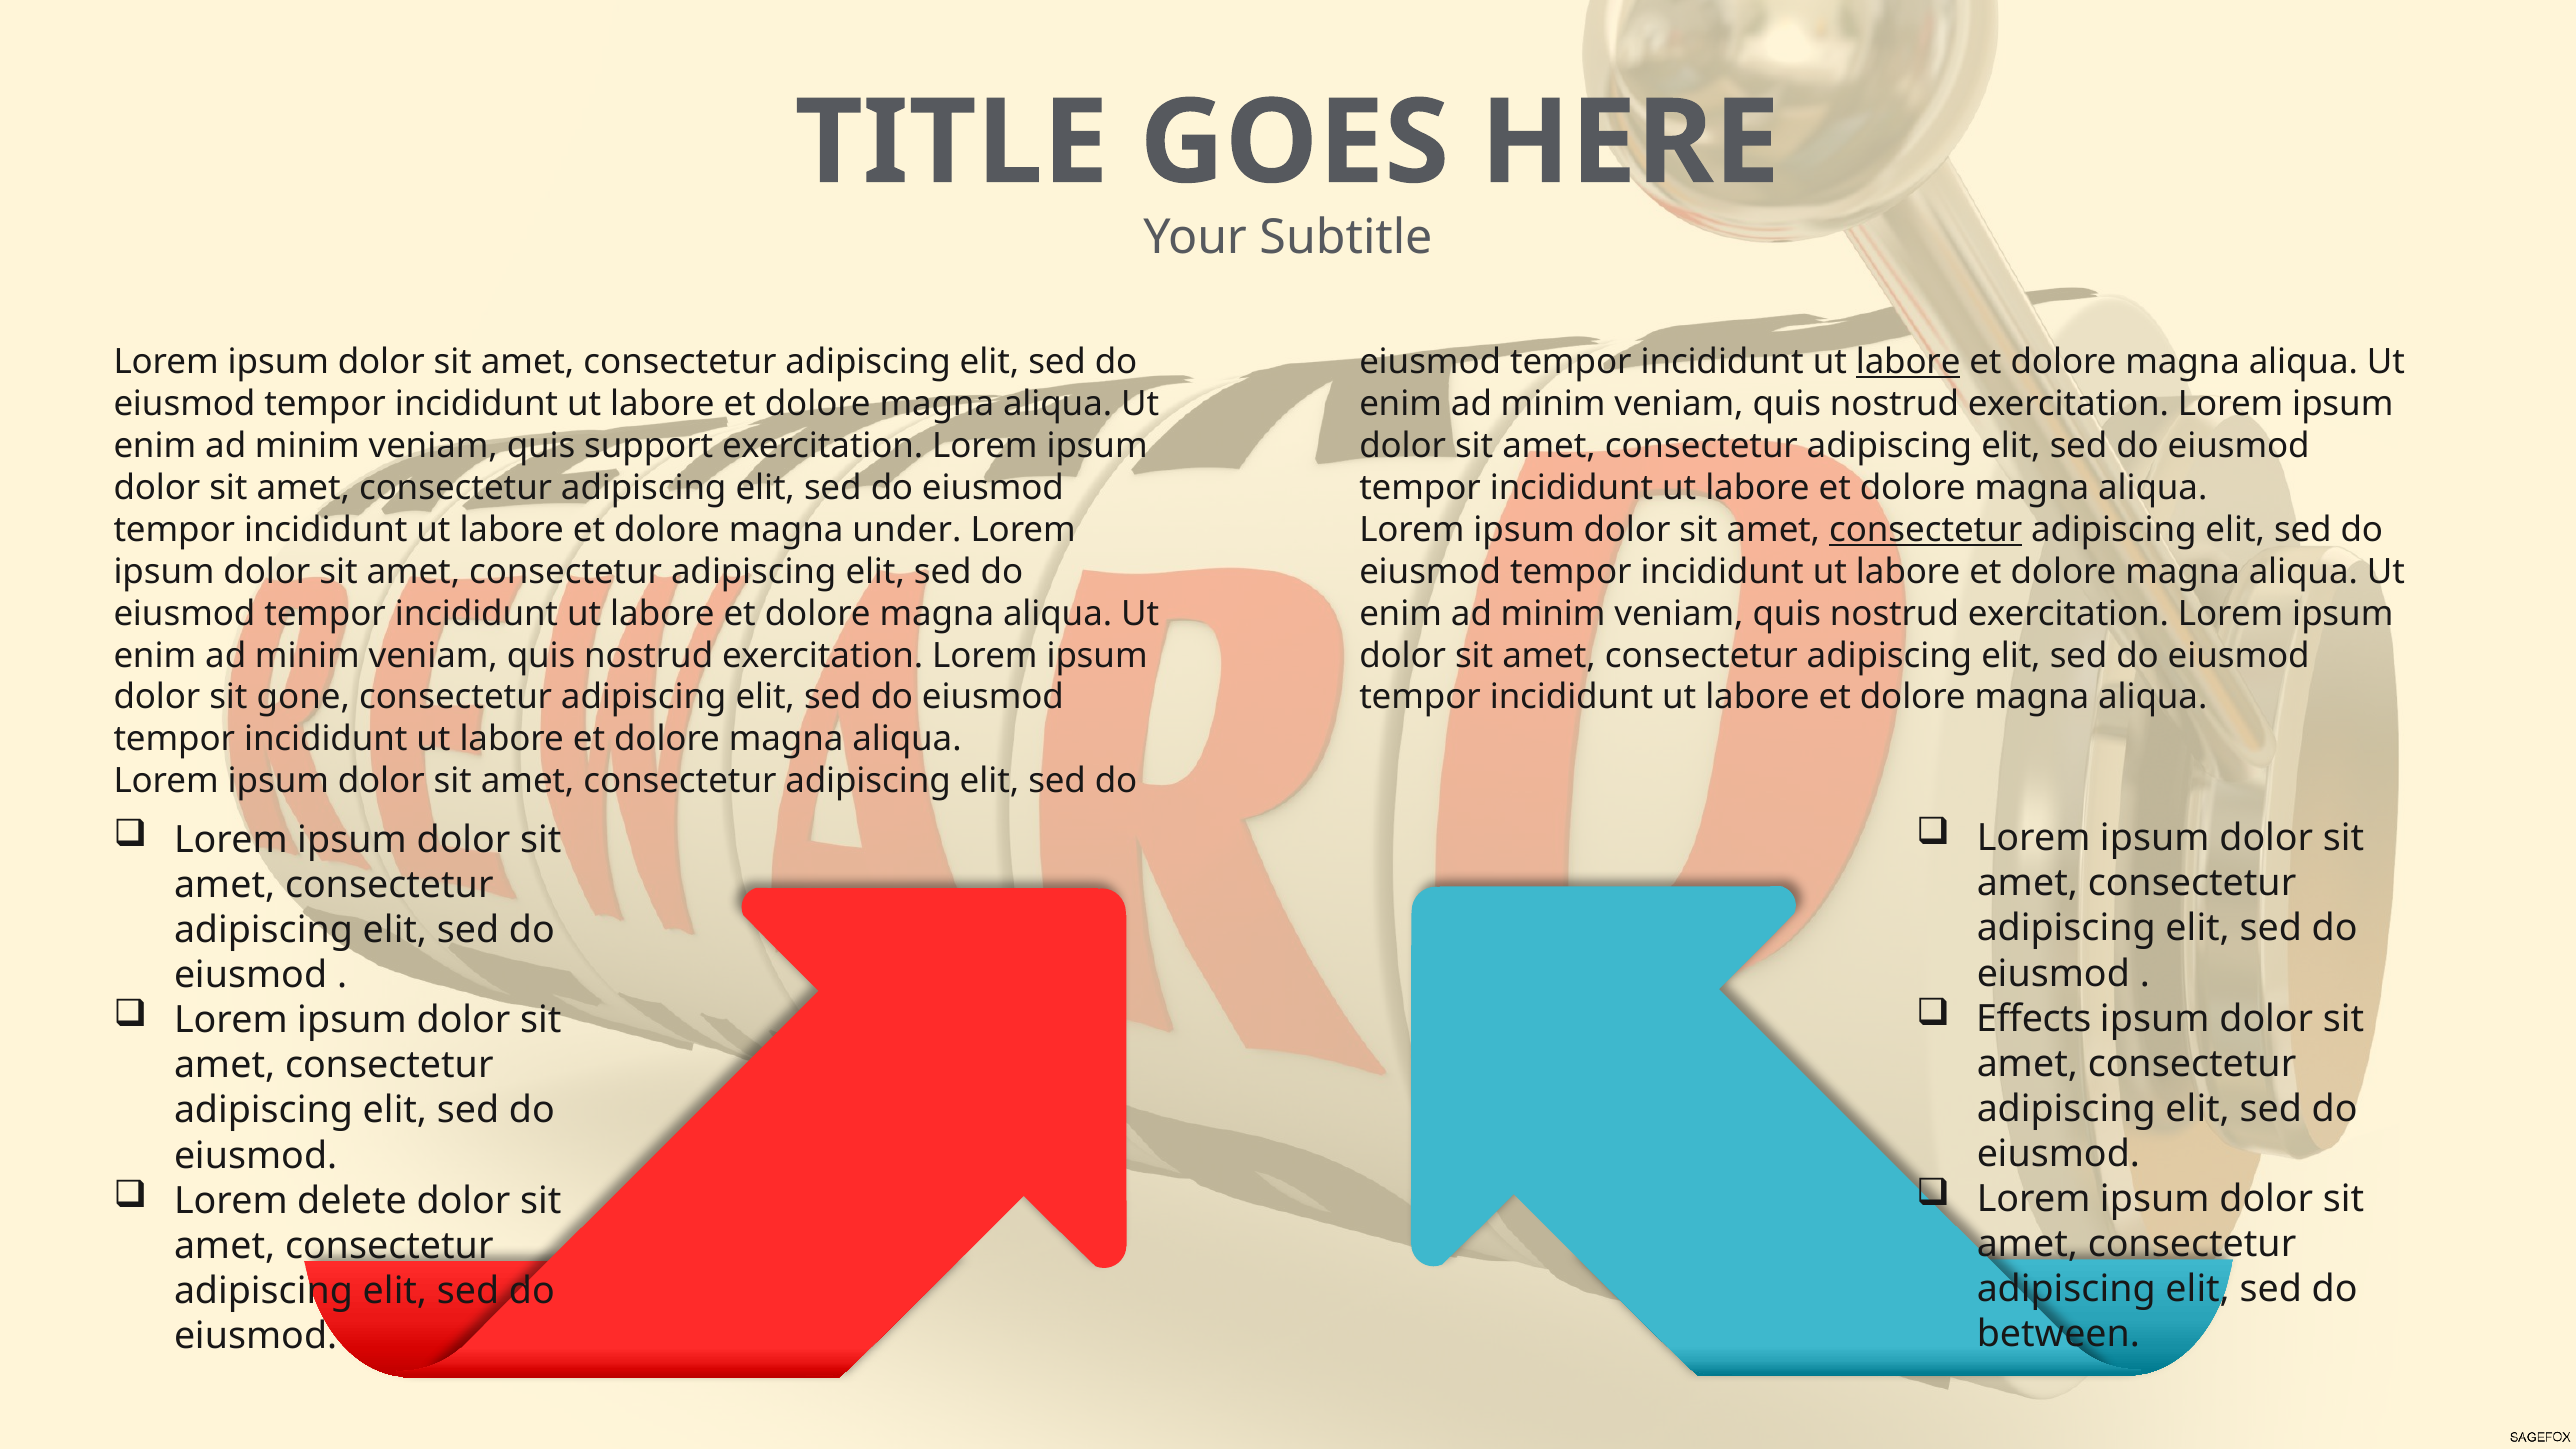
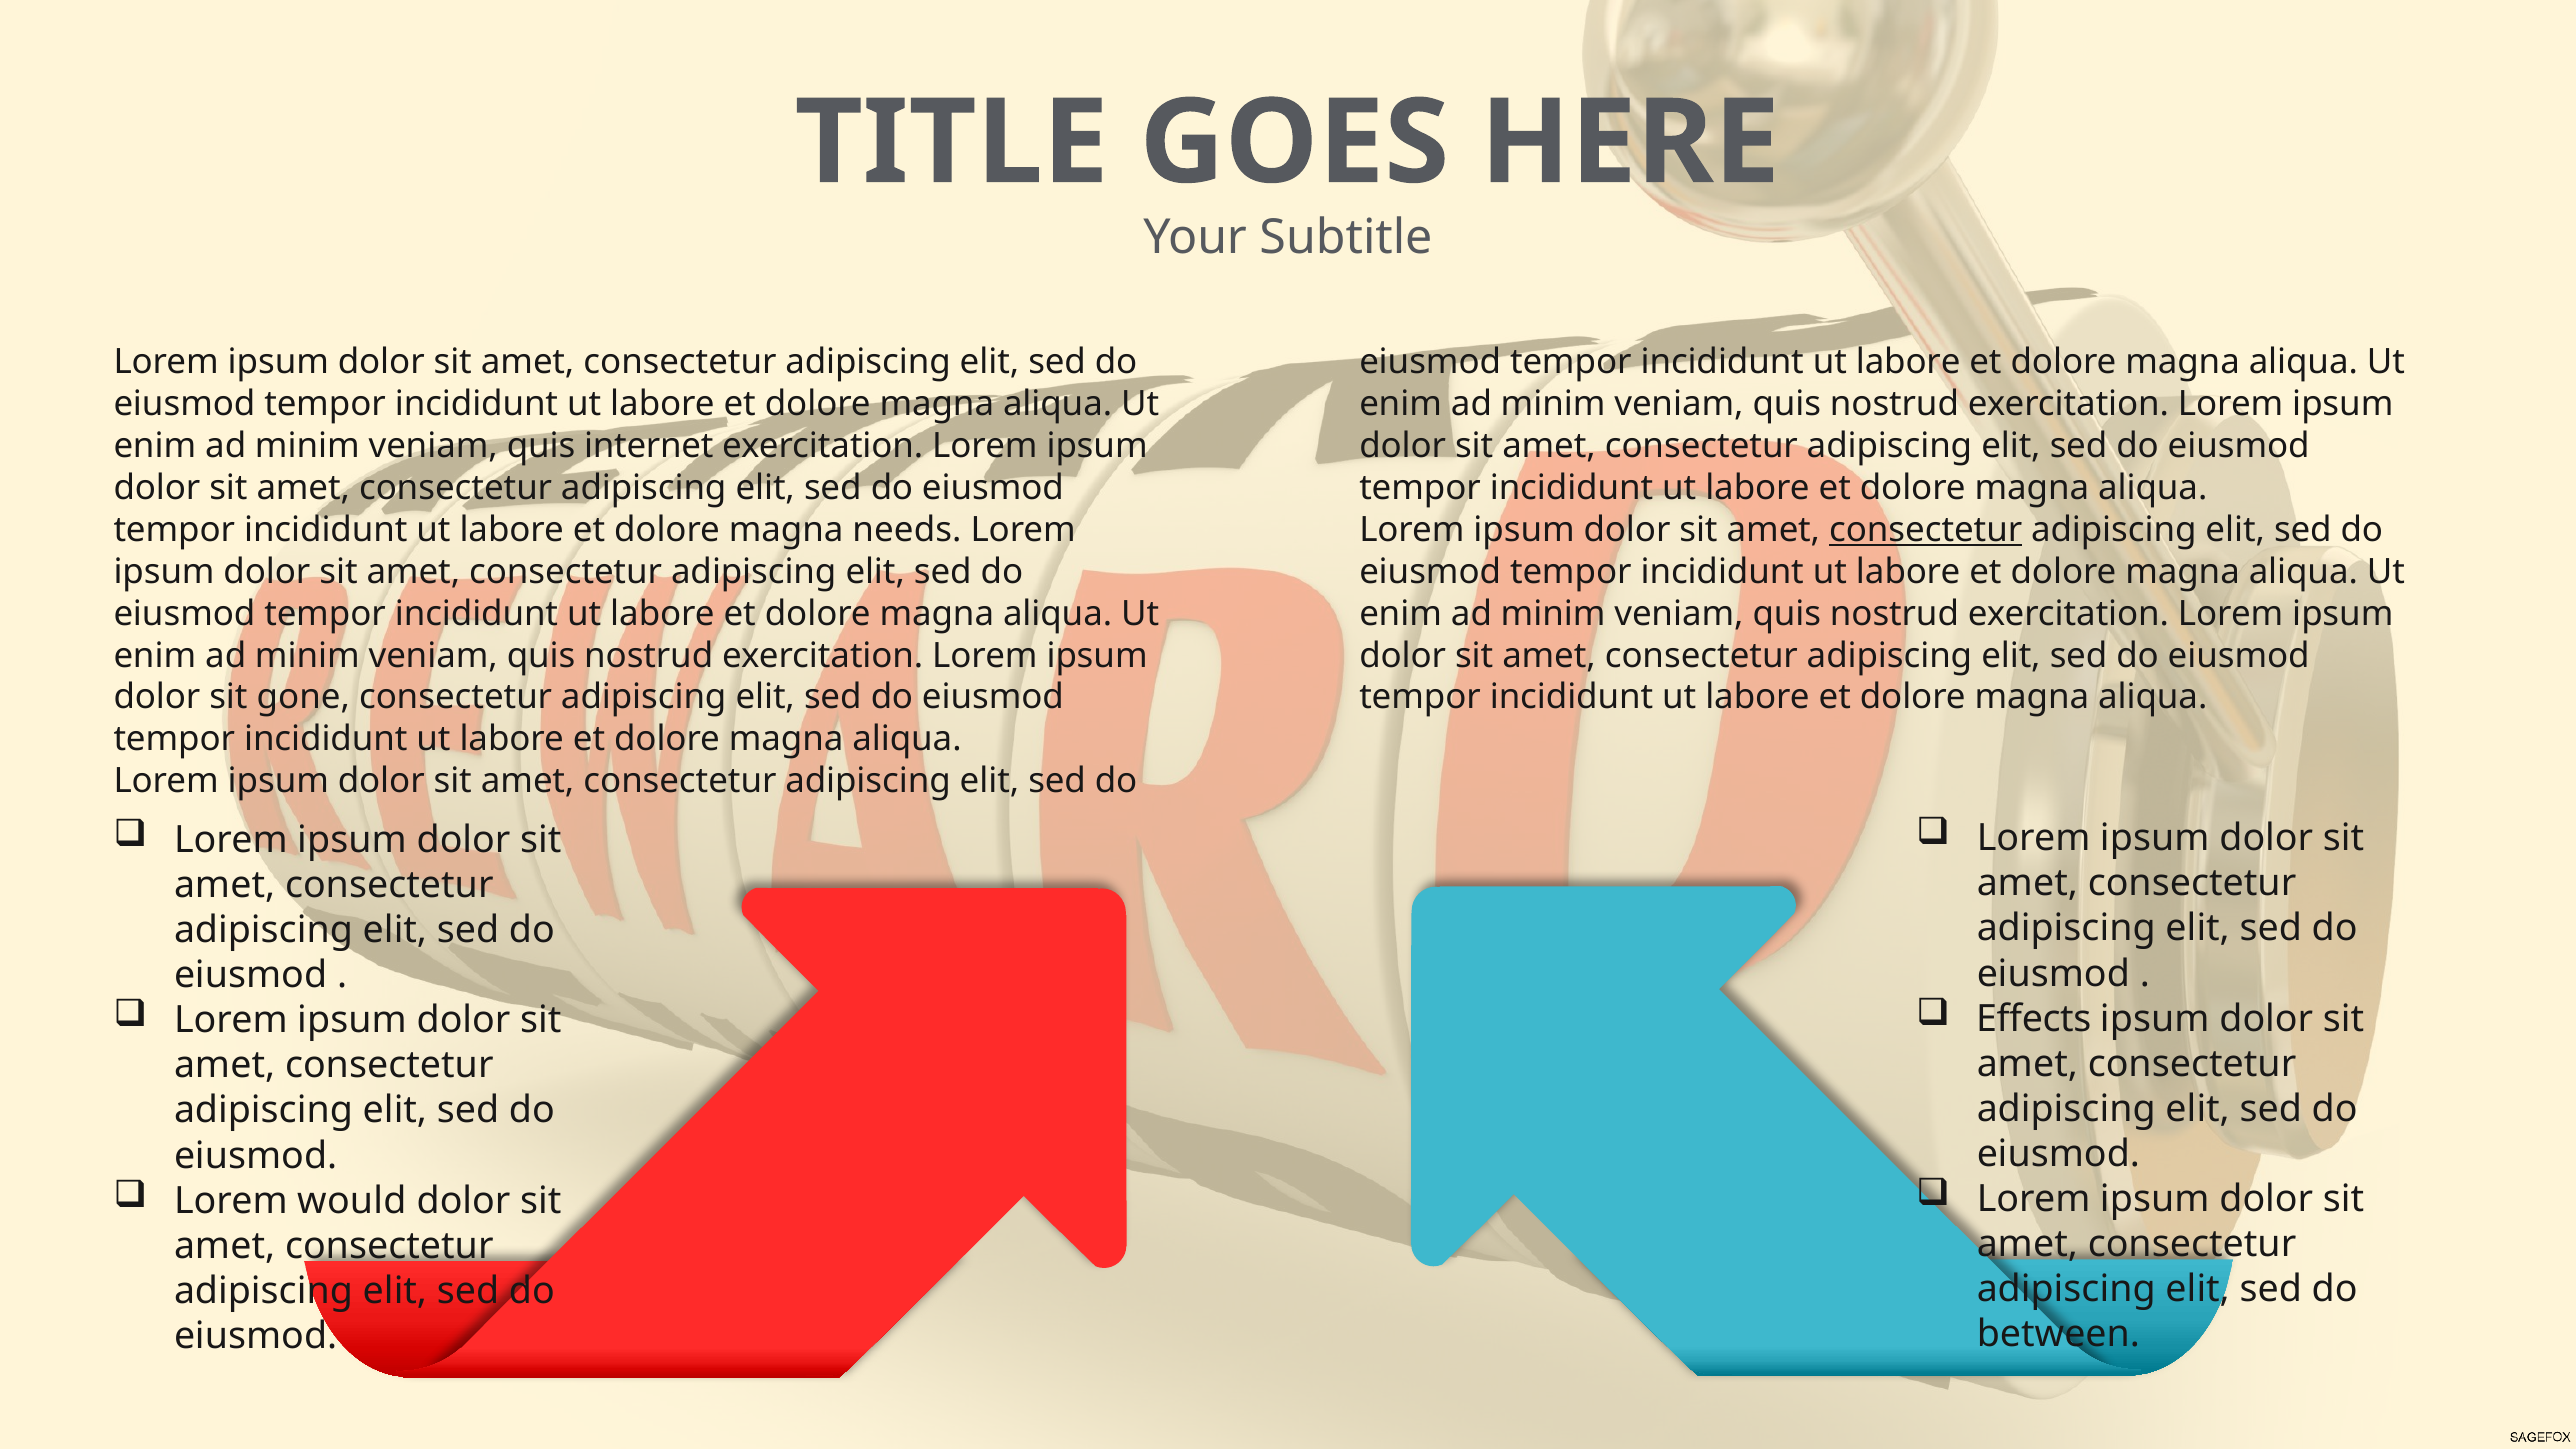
labore underline: present -> none (1908, 362)
support: support -> internet (649, 446)
under: under -> needs (907, 530)
delete: delete -> would (352, 1201)
